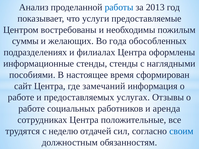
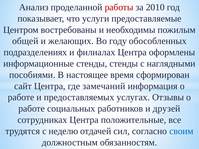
работы colour: blue -> red (119, 7)
2013: 2013 -> 2010 (155, 7)
суммы: суммы -> общей (25, 41)
года: года -> году (118, 41)
аренда: аренда -> друзей (167, 109)
